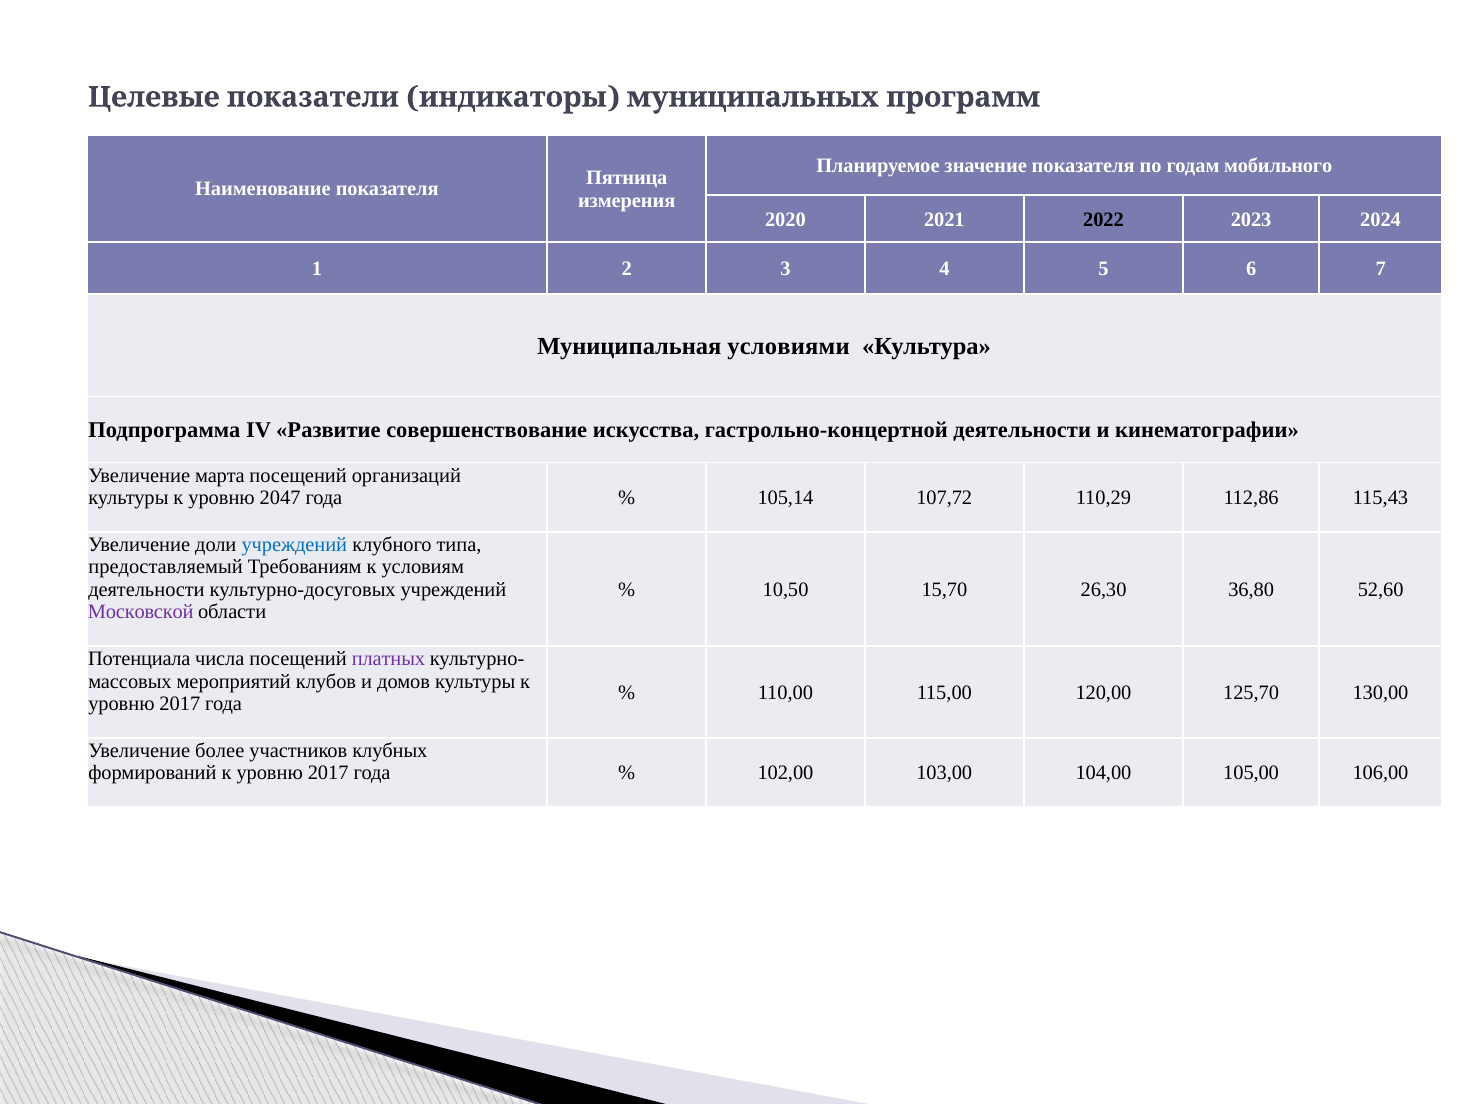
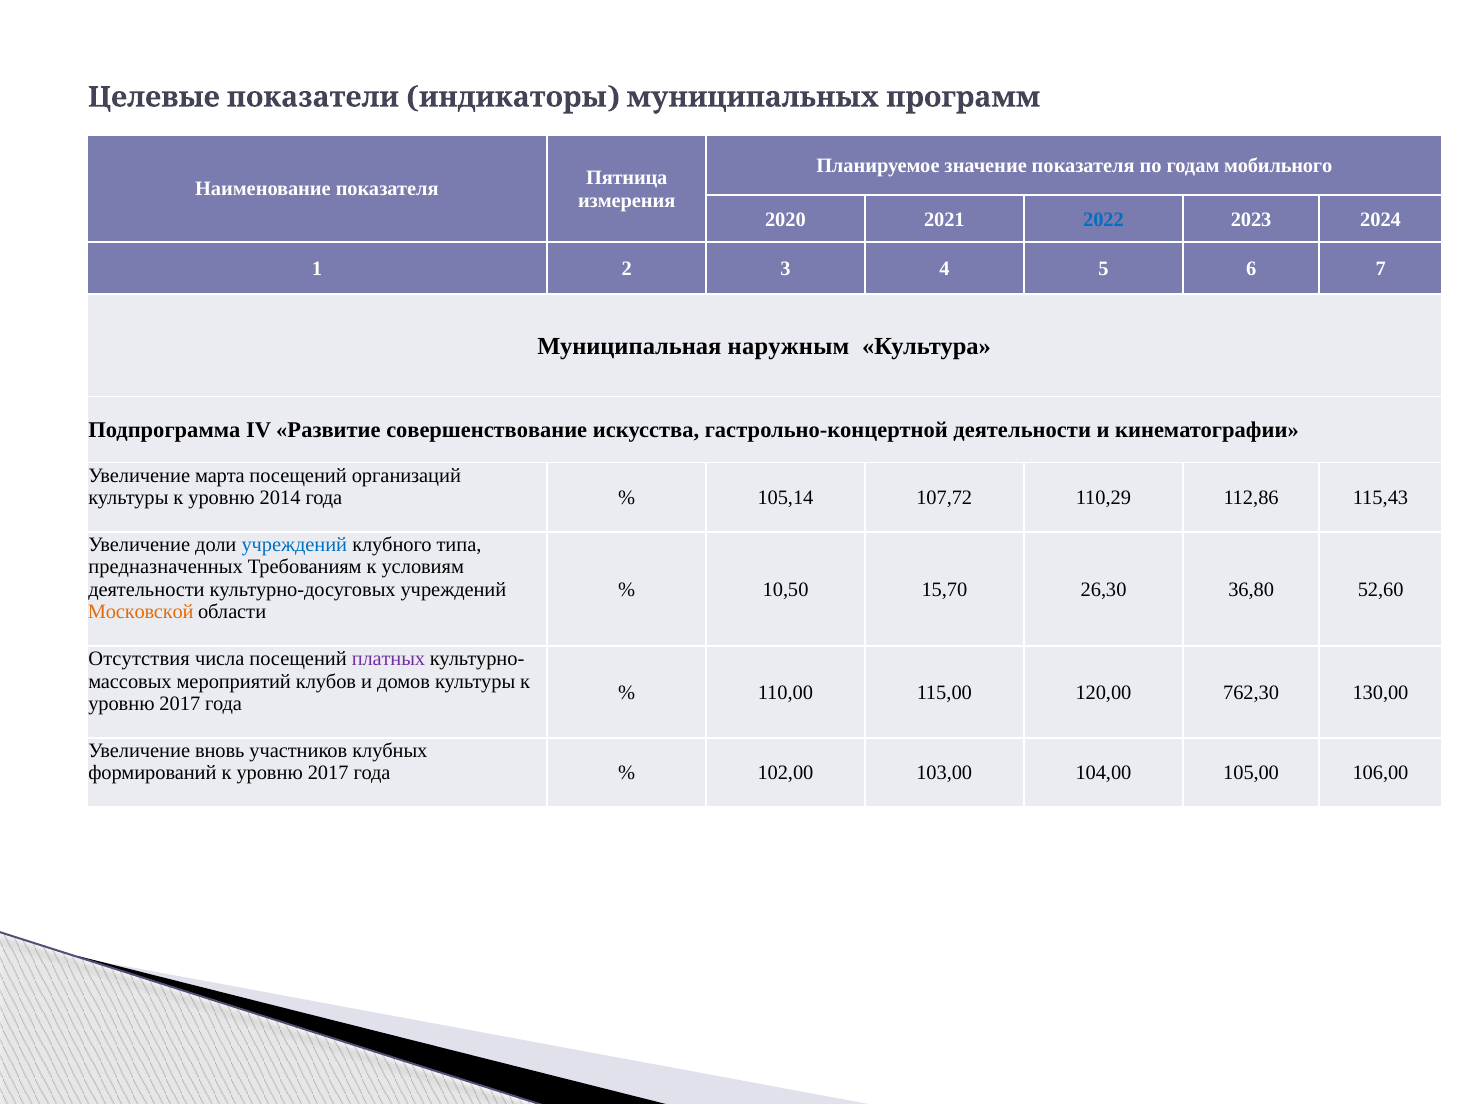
2022 colour: black -> blue (1103, 219)
условиями: условиями -> наружным (789, 346)
2047: 2047 -> 2014 (280, 498)
предоставляемый: предоставляемый -> предназначенных (166, 567)
Московской colour: purple -> orange (141, 612)
Потенциала: Потенциала -> Отсутствия (139, 658)
125,70: 125,70 -> 762,30 (1251, 692)
более: более -> вновь (220, 750)
